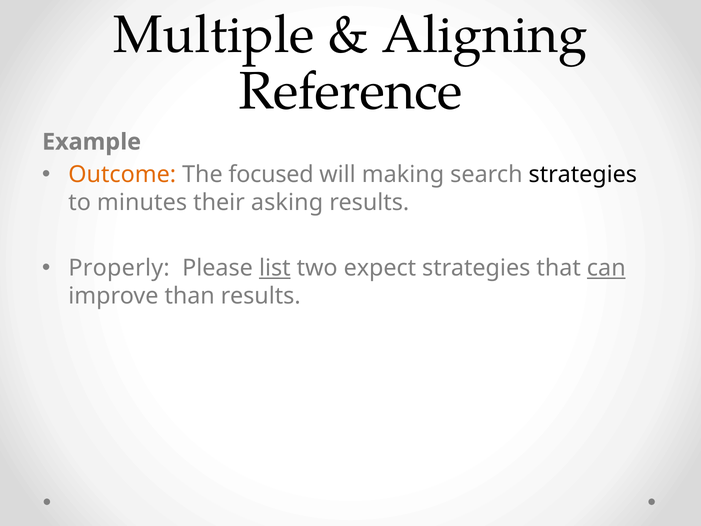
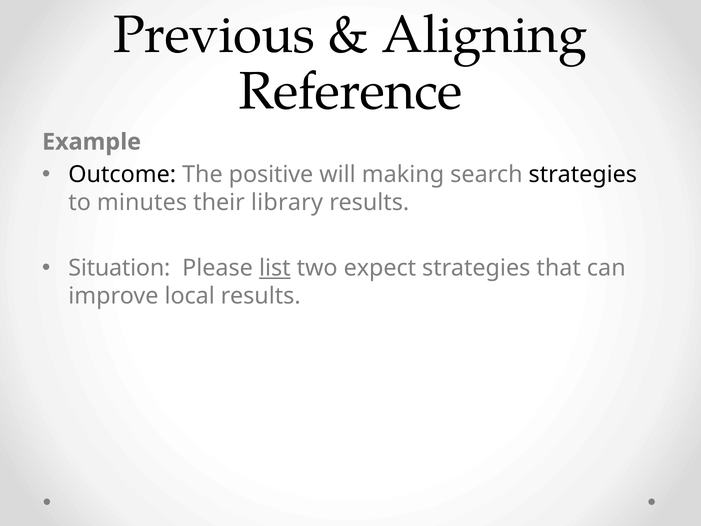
Multiple: Multiple -> Previous (214, 35)
Outcome colour: orange -> black (122, 175)
focused: focused -> positive (271, 175)
asking: asking -> library (287, 203)
Properly: Properly -> Situation (119, 268)
can underline: present -> none (606, 268)
than: than -> local (190, 296)
